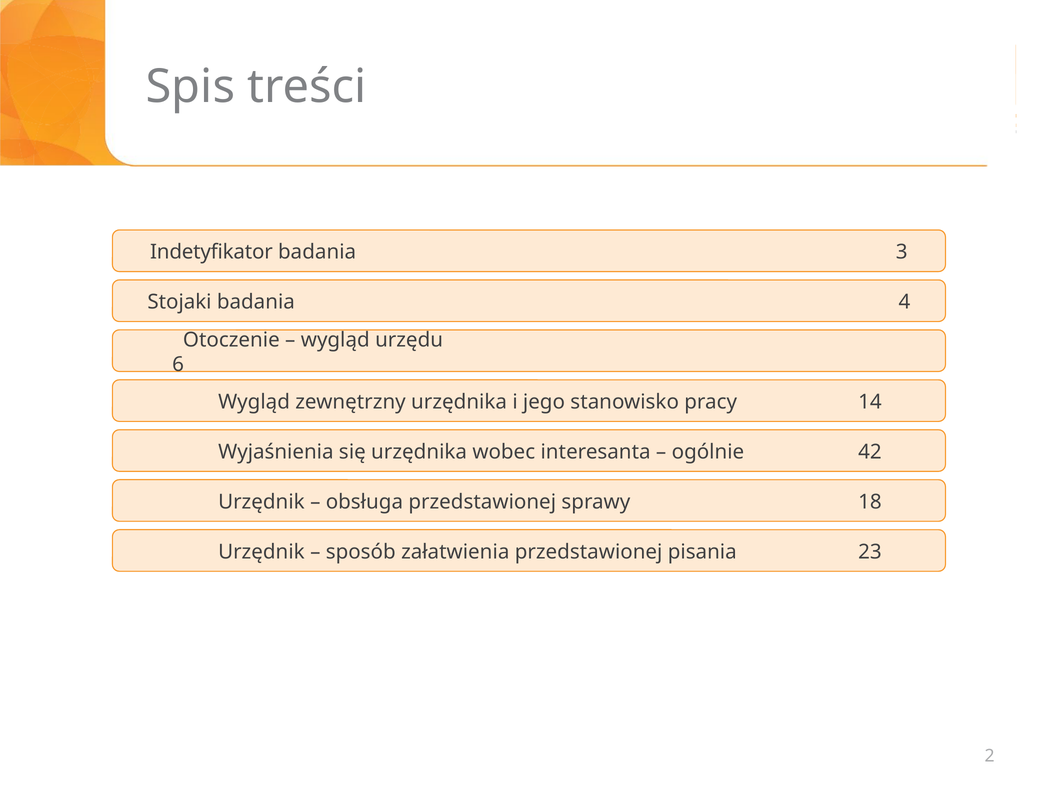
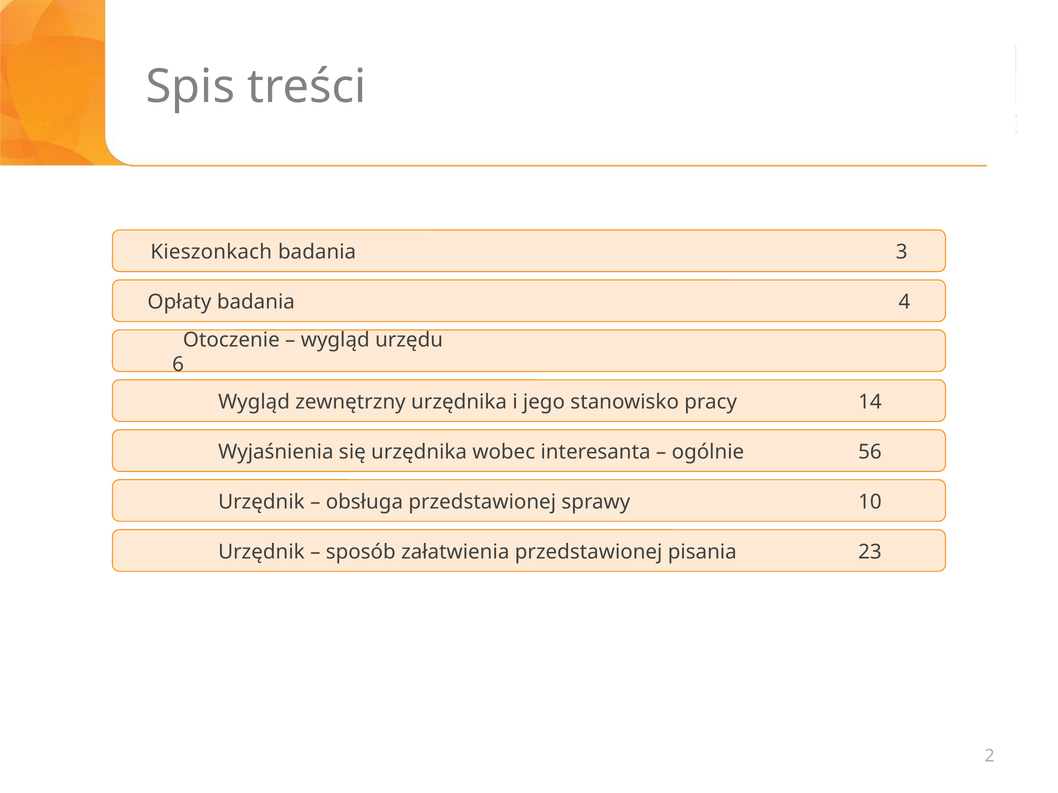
Indetyfikator: Indetyfikator -> Kieszonkach (211, 252)
Stojaki: Stojaki -> Opłaty (179, 302)
42: 42 -> 56 (870, 452)
18: 18 -> 10 (870, 502)
